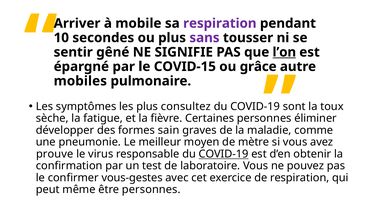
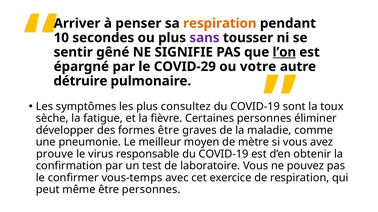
mobile: mobile -> penser (138, 23)
respiration colour: purple -> orange (220, 23)
COVID-15: COVID-15 -> COVID-29 (185, 67)
grâce: grâce -> votre (258, 67)
mobiles: mobiles -> détruire (80, 81)
formes sain: sain -> être (169, 131)
COVID-19 underline: present -> none (224, 154)
vous-gestes: vous-gestes -> vous-temps (132, 178)
